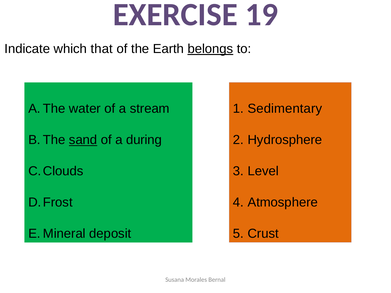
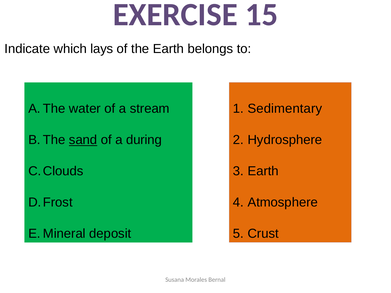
19: 19 -> 15 (262, 15)
that: that -> lays (102, 49)
belongs underline: present -> none (210, 49)
Level: Level -> Earth (263, 171)
